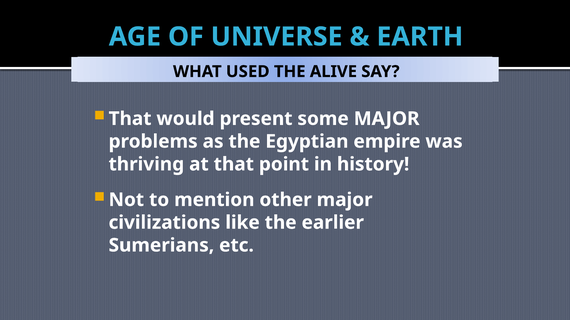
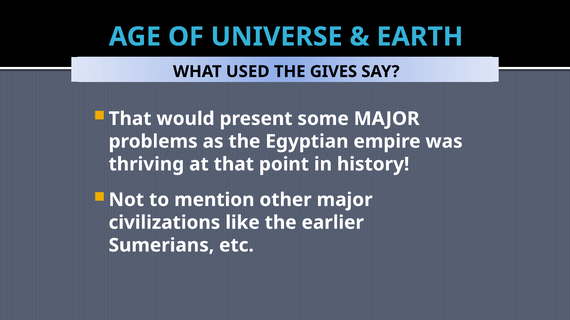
ALIVE: ALIVE -> GIVES (333, 72)
